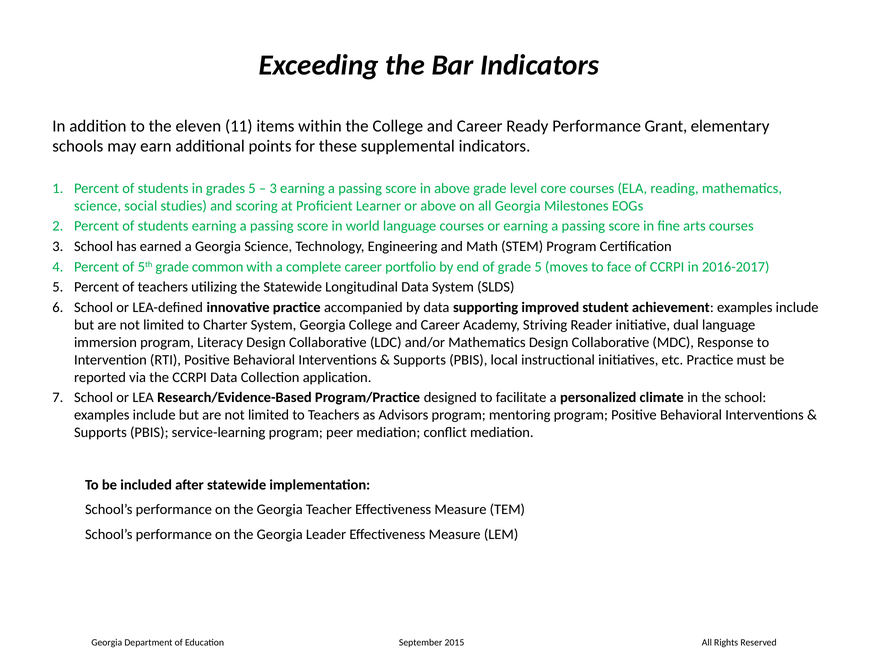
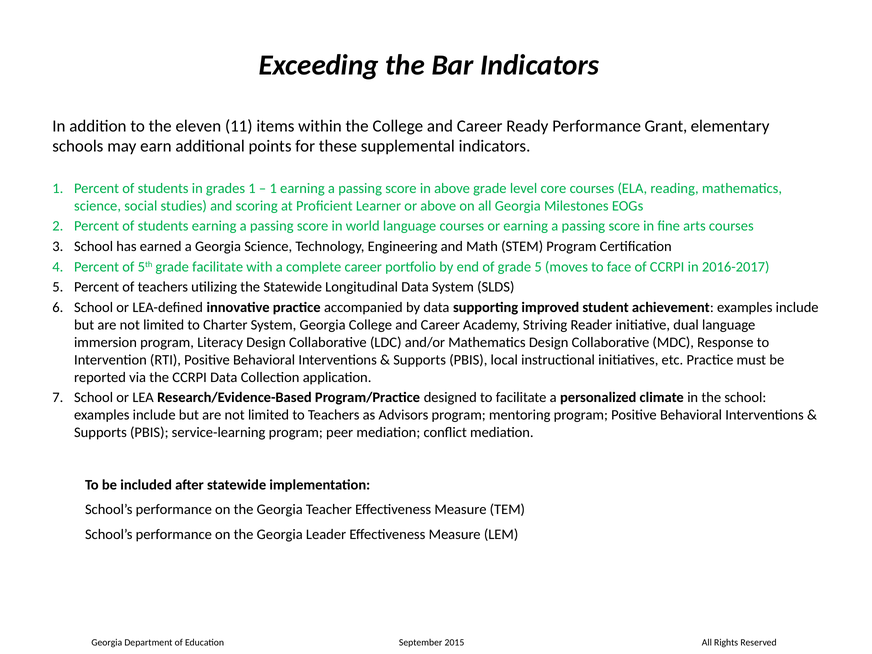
grades 5: 5 -> 1 (252, 188)
3: 3 -> 1 (273, 188)
grade common: common -> facilitate (218, 267)
